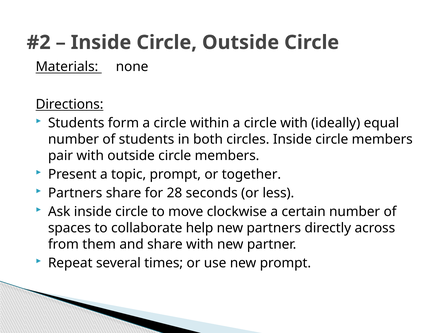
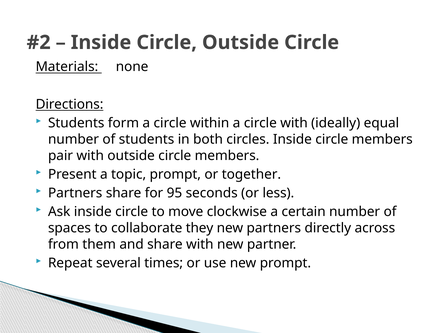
28: 28 -> 95 (174, 193)
help: help -> they (200, 228)
